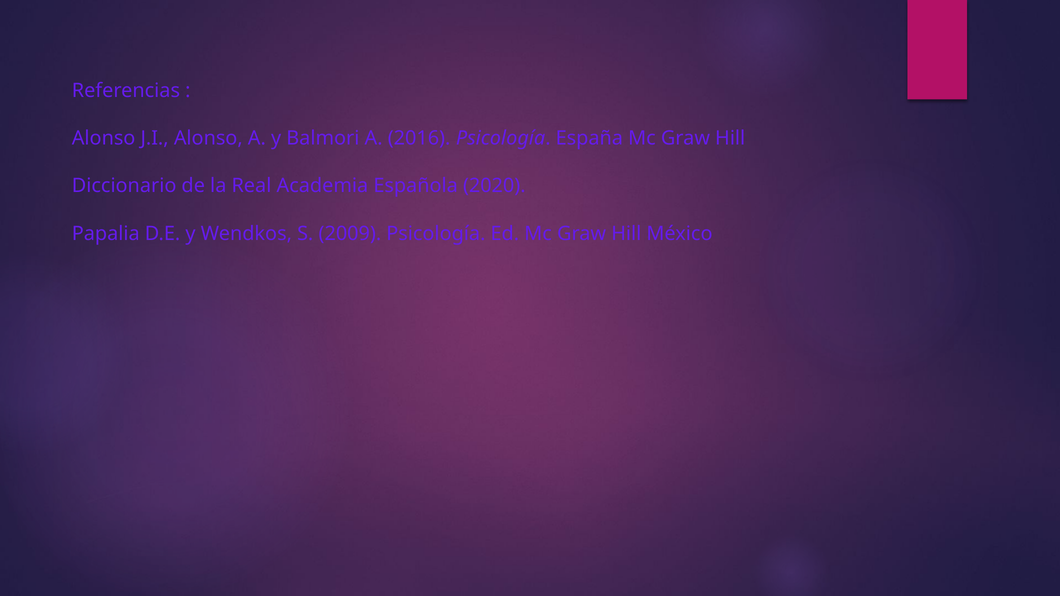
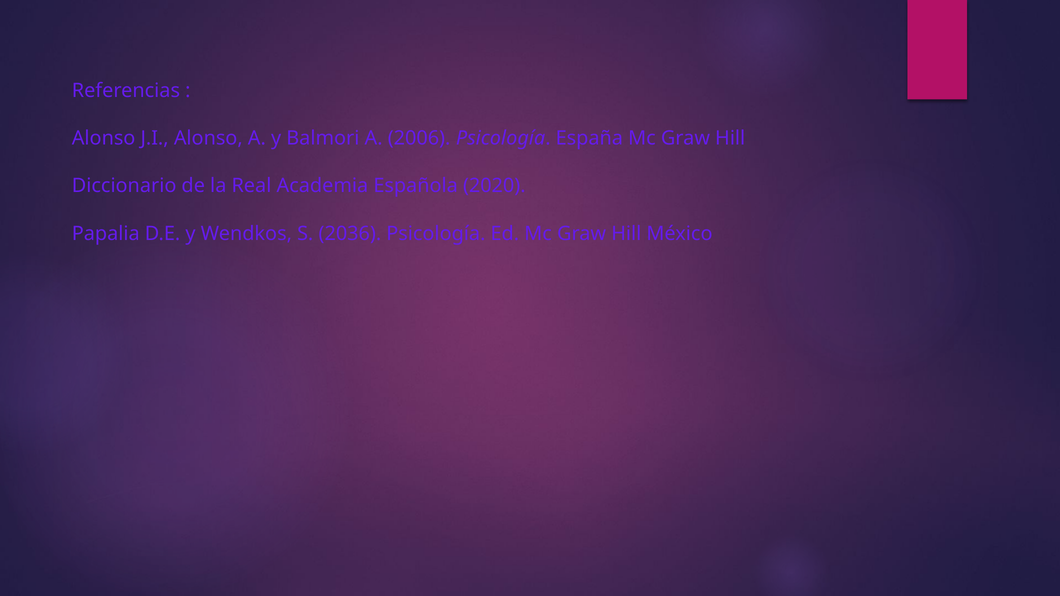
2016: 2016 -> 2006 (419, 138)
2009: 2009 -> 2036 (350, 234)
